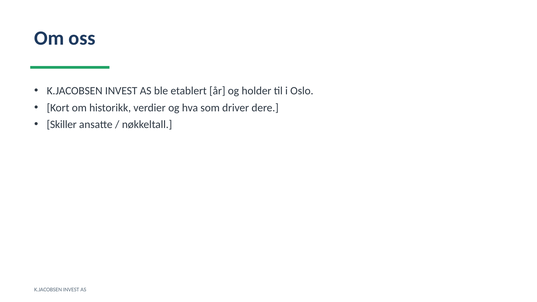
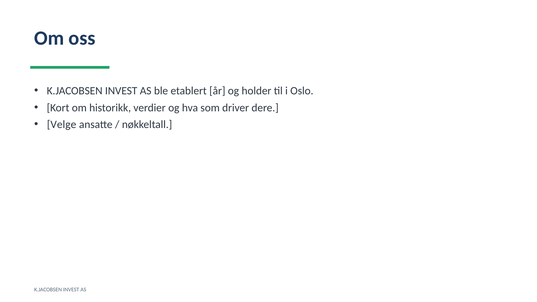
Skiller: Skiller -> Velge (62, 125)
